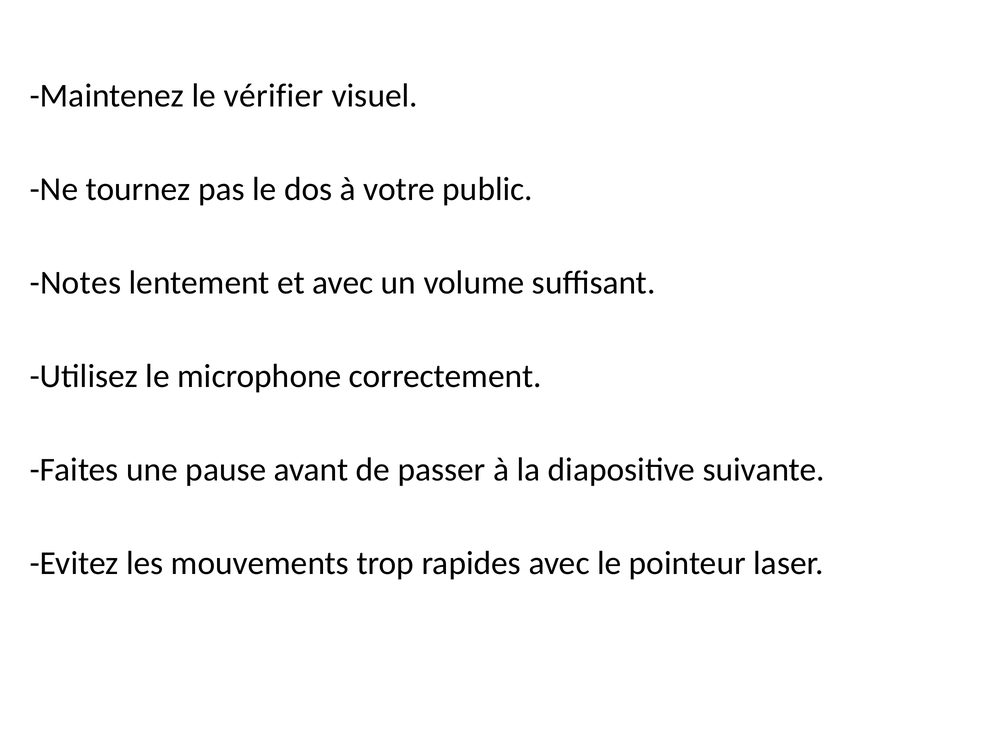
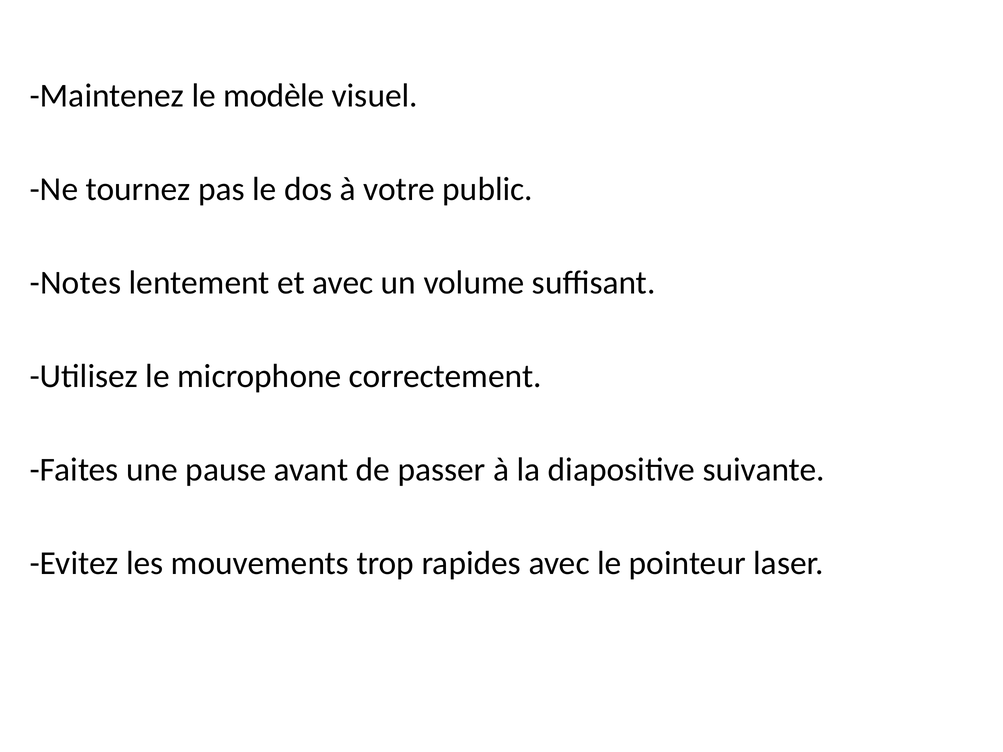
vérifier: vérifier -> modèle (274, 96)
